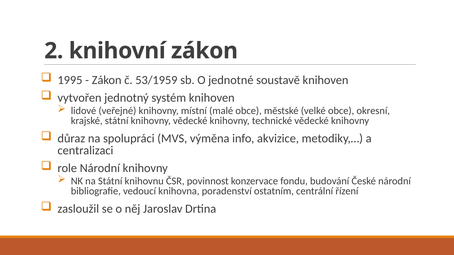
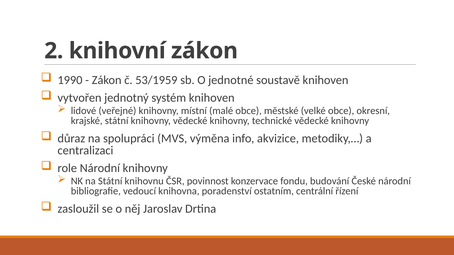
1995: 1995 -> 1990 (70, 80)
